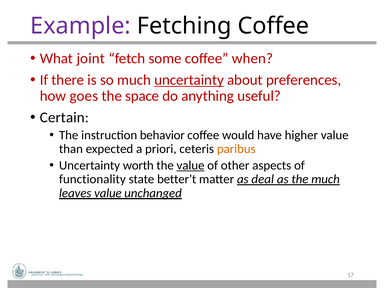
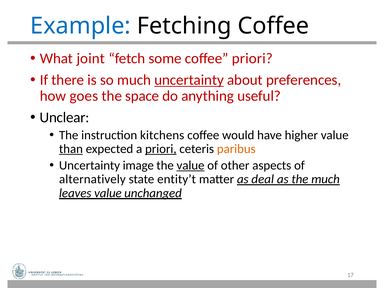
Example colour: purple -> blue (81, 26)
coffee when: when -> priori (252, 59)
Certain: Certain -> Unclear (65, 117)
behavior: behavior -> kitchens (162, 135)
than underline: none -> present (71, 149)
priori underline: none -> present (161, 149)
worth: worth -> image (138, 165)
functionality: functionality -> alternatively (92, 179)
better’t: better’t -> entity’t (177, 179)
